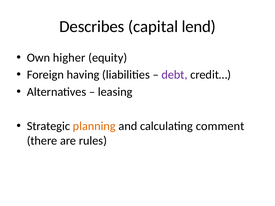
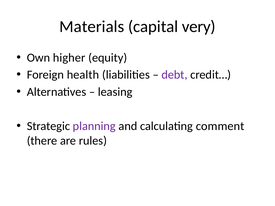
Describes: Describes -> Materials (92, 27)
lend: lend -> very (199, 27)
having: having -> health (83, 75)
planning colour: orange -> purple (94, 126)
